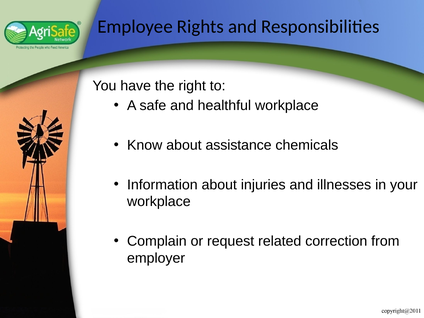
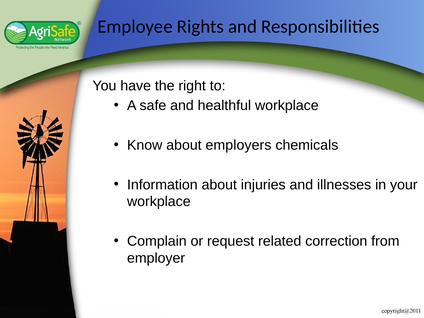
assistance: assistance -> employers (238, 145)
